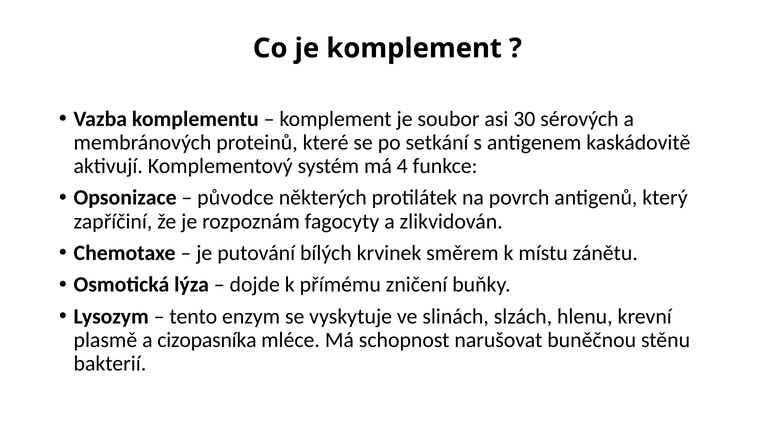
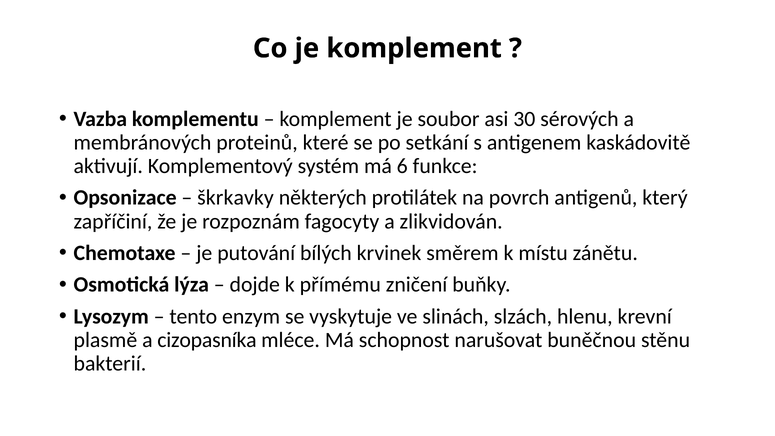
4: 4 -> 6 (402, 166)
původce: původce -> škrkavky (236, 198)
